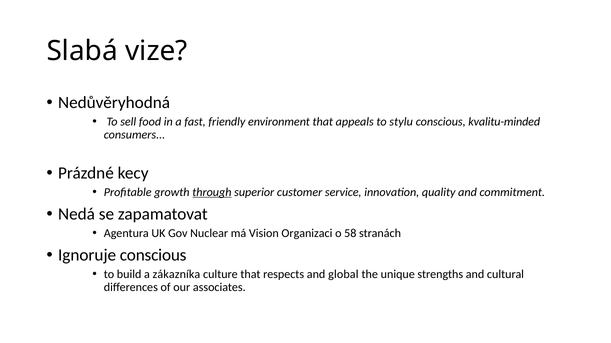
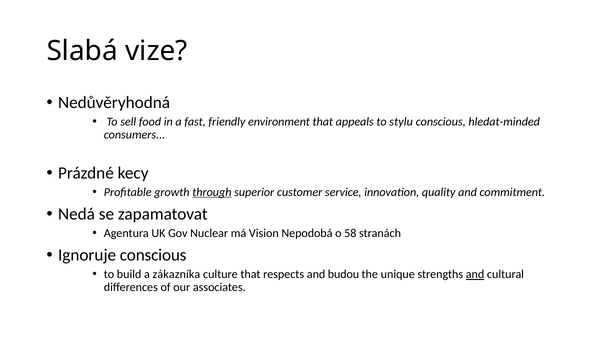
kvalitu-minded: kvalitu-minded -> hledat-minded (504, 122)
Organizaci: Organizaci -> Nepodobá (307, 234)
global: global -> budou (344, 275)
and underline: none -> present (475, 275)
